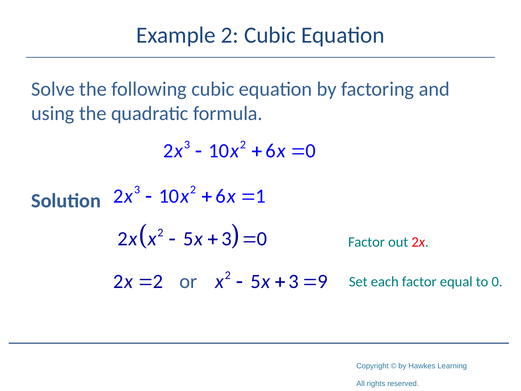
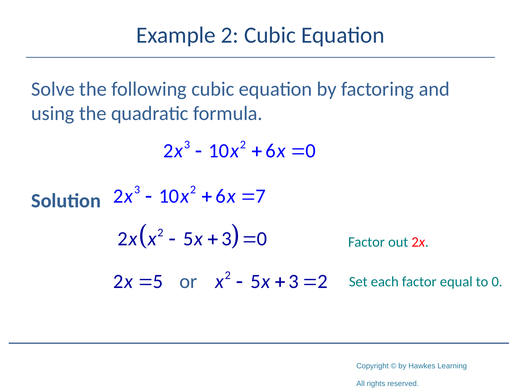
1: 1 -> 7 (261, 196)
2: 2 -> 5 (158, 281)
9: 9 -> 2 (323, 281)
